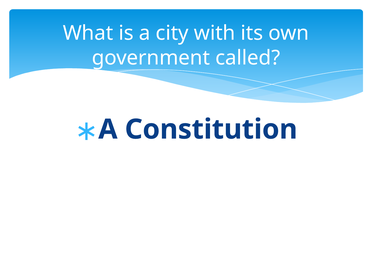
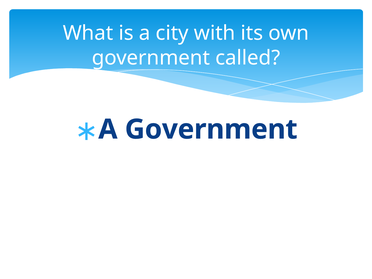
A Constitution: Constitution -> Government (211, 129)
